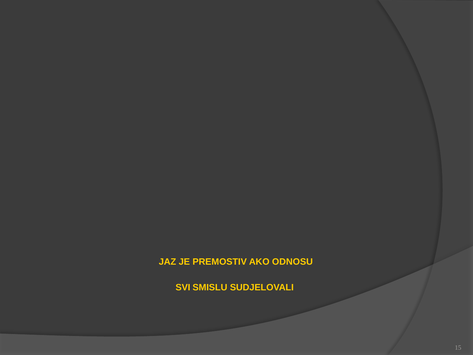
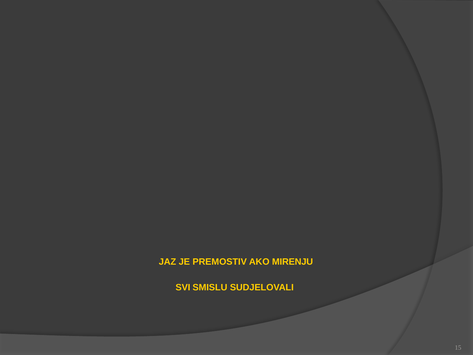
ODNOSU: ODNOSU -> MIRENJU (293, 262)
